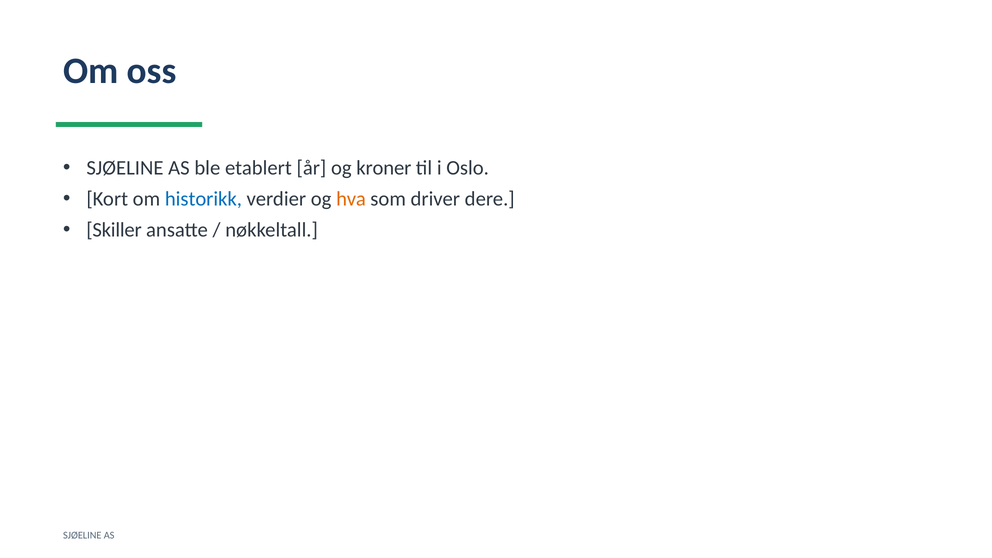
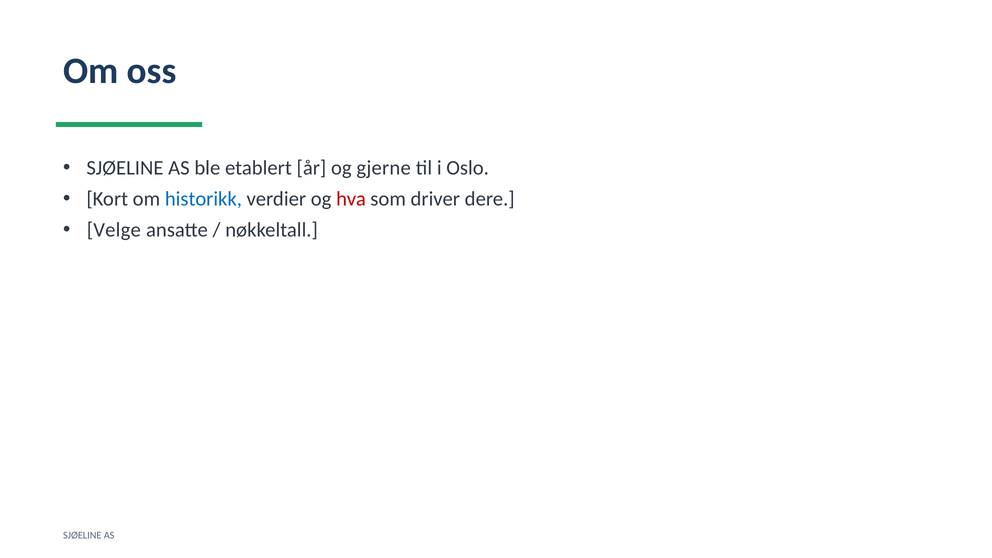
kroner: kroner -> gjerne (384, 168)
hva colour: orange -> red (351, 199)
Skiller: Skiller -> Velge (114, 230)
